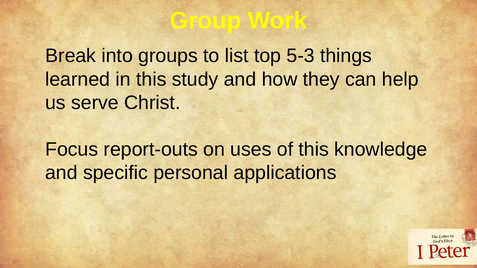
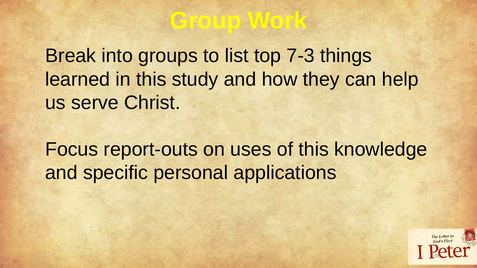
5-3: 5-3 -> 7-3 (301, 56)
